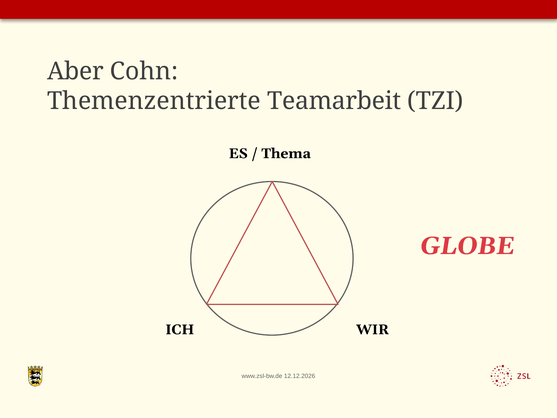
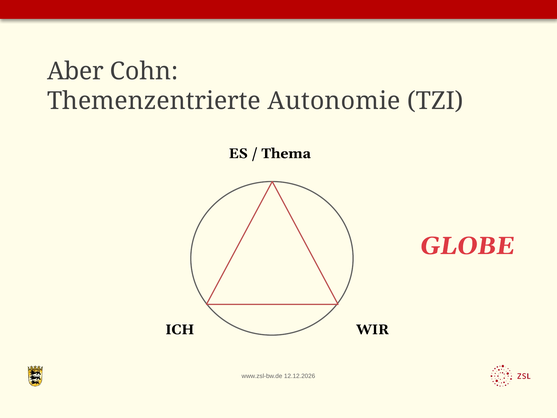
Teamarbeit: Teamarbeit -> Autonomie (334, 101)
